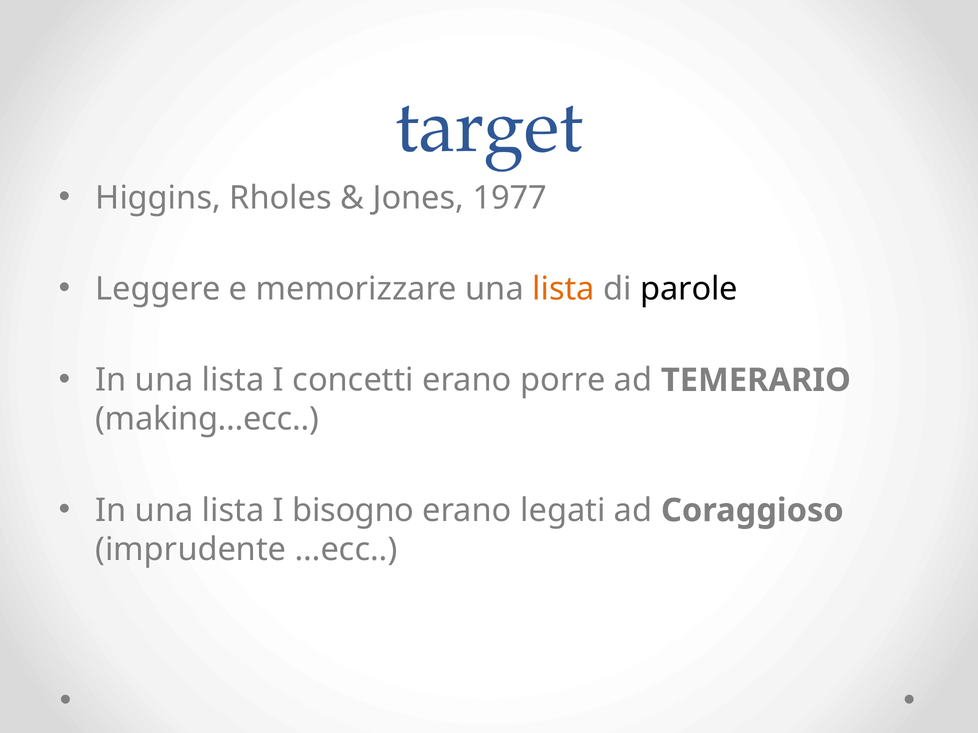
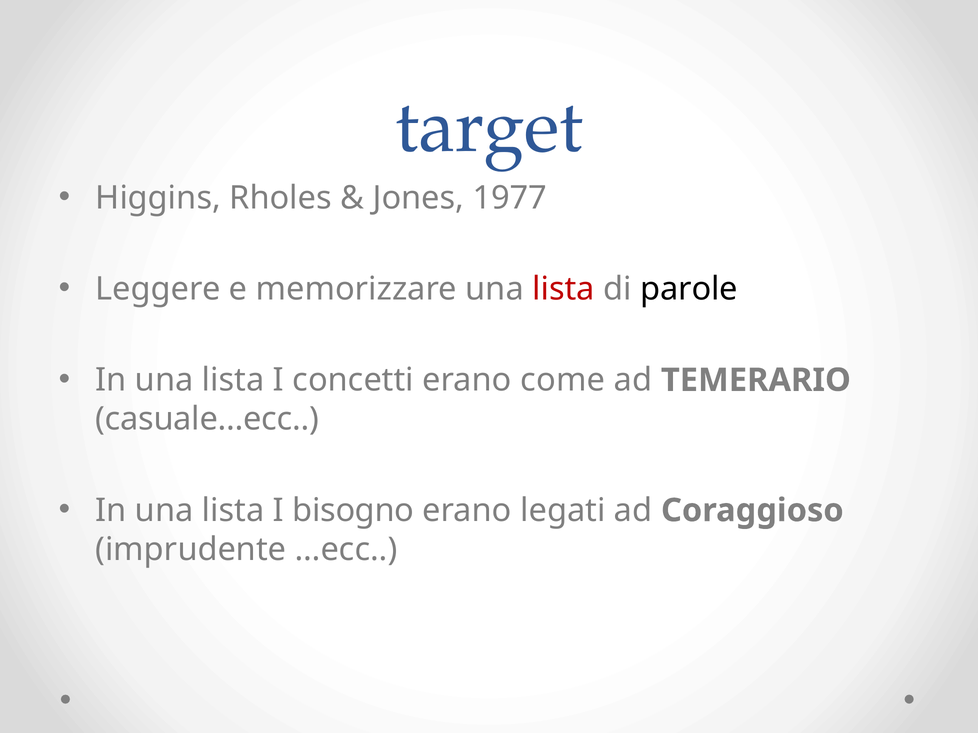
lista colour: orange -> red (564, 289)
porre: porre -> come (563, 380)
making…ecc: making…ecc -> casuale…ecc (207, 420)
